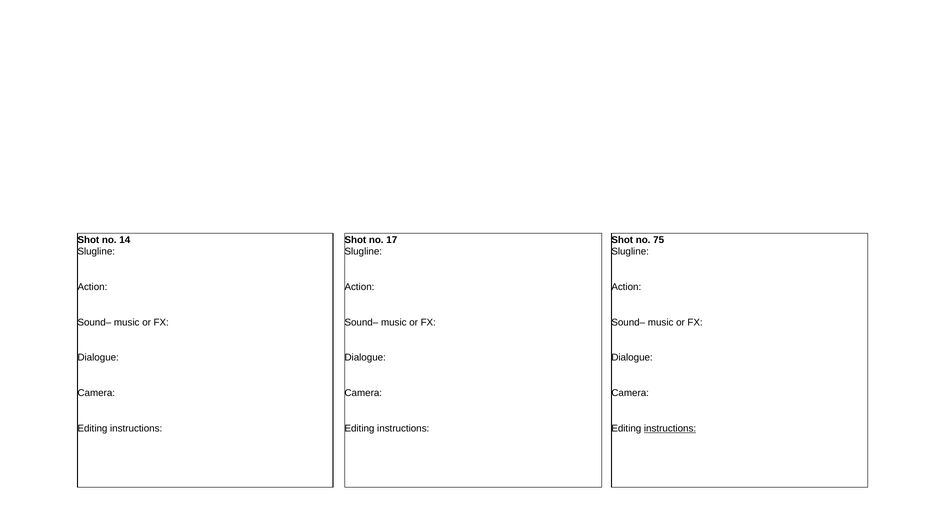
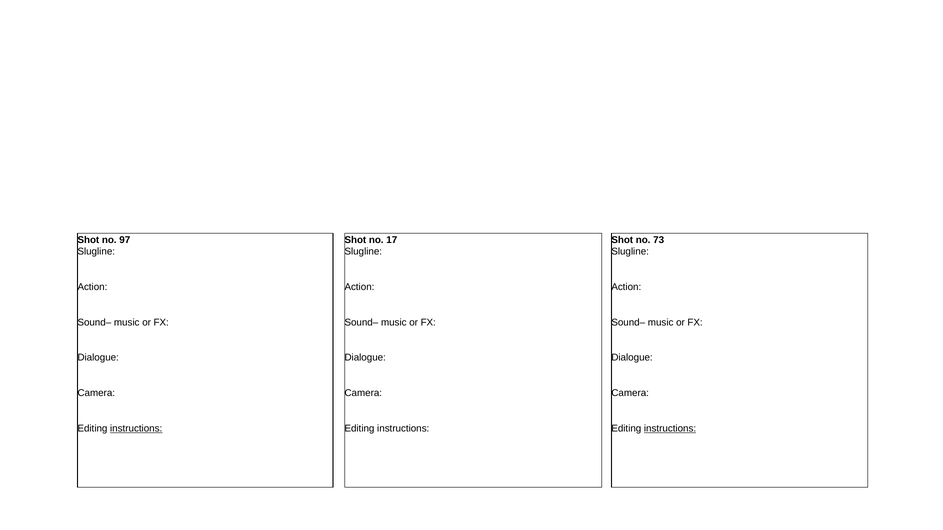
14: 14 -> 97 (125, 240)
75: 75 -> 73 (659, 240)
instructions underline: none -> present (136, 429)
